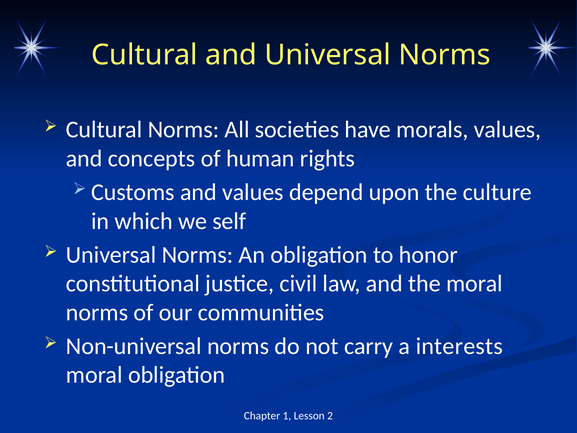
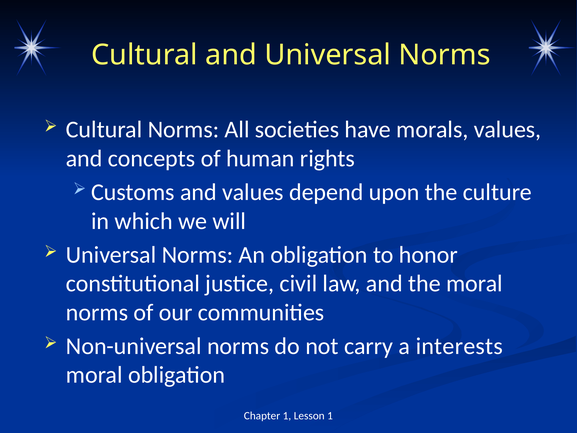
self: self -> will (229, 221)
Lesson 2: 2 -> 1 (330, 415)
